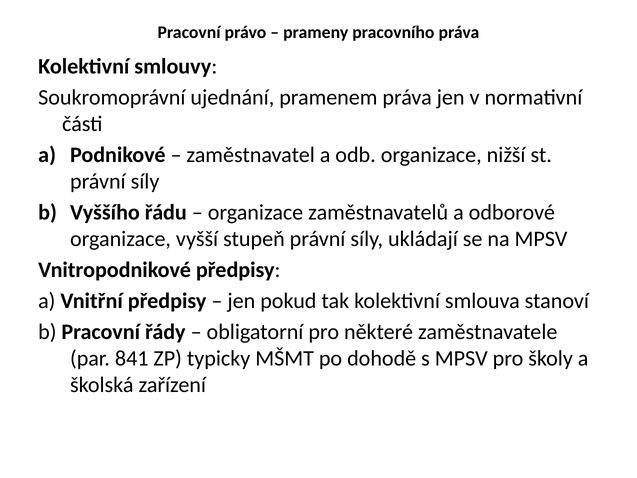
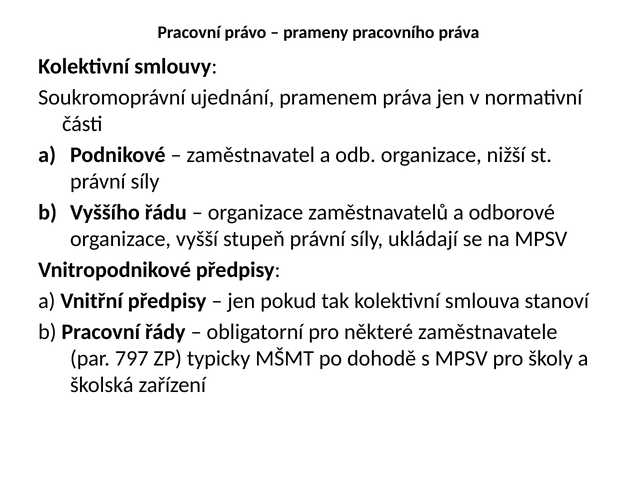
841: 841 -> 797 (132, 358)
